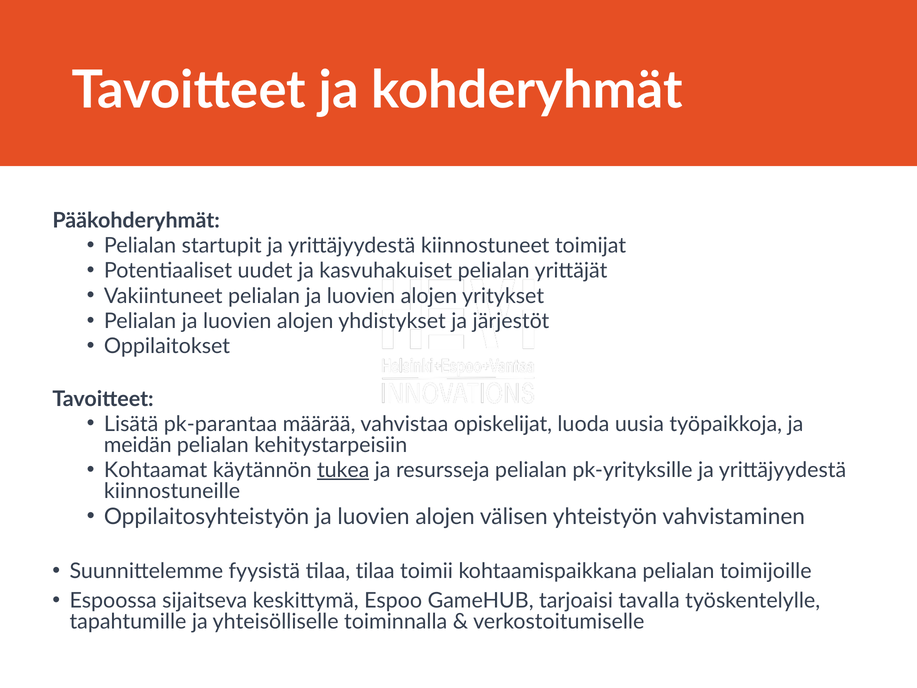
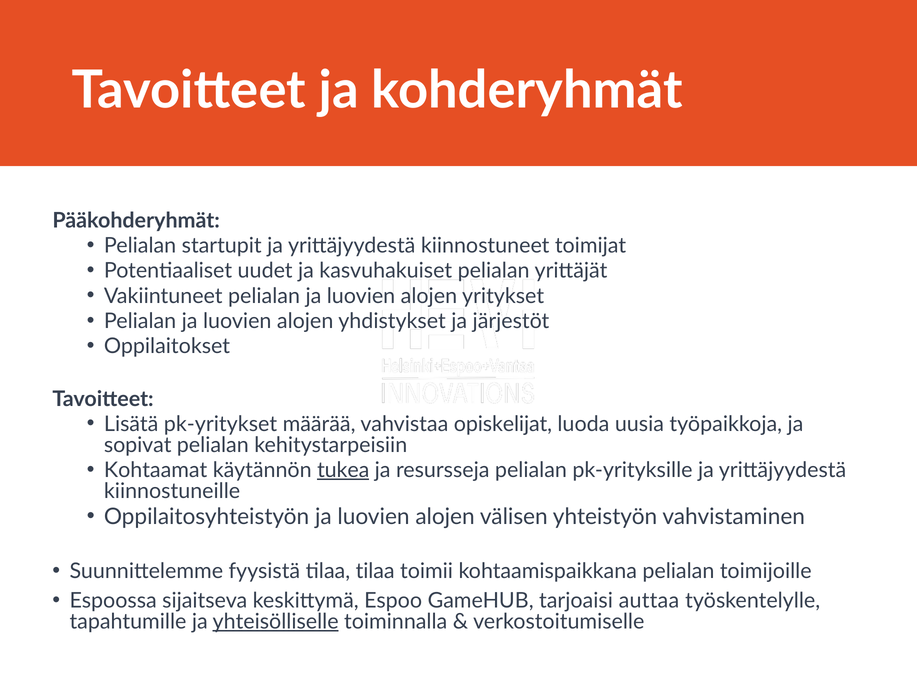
pk-parantaa: pk-parantaa -> pk-yritykset (220, 424)
meidän: meidän -> sopivat (138, 445)
tavalla: tavalla -> auttaa (649, 601)
yhteisölliselle underline: none -> present (276, 621)
